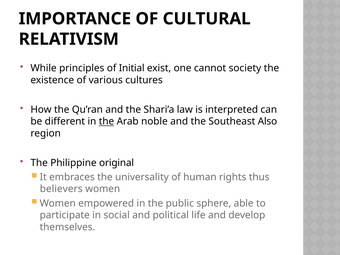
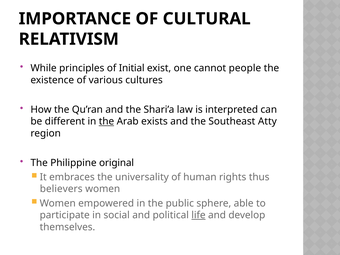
society: society -> people (245, 68)
noble: noble -> exists (154, 121)
Also: Also -> Atty (267, 121)
life underline: none -> present (198, 215)
